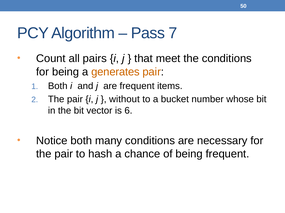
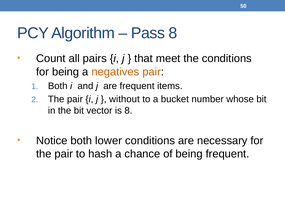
Pass 7: 7 -> 8 (173, 33)
generates: generates -> negatives (115, 72)
is 6: 6 -> 8 (128, 111)
many: many -> lower (109, 141)
